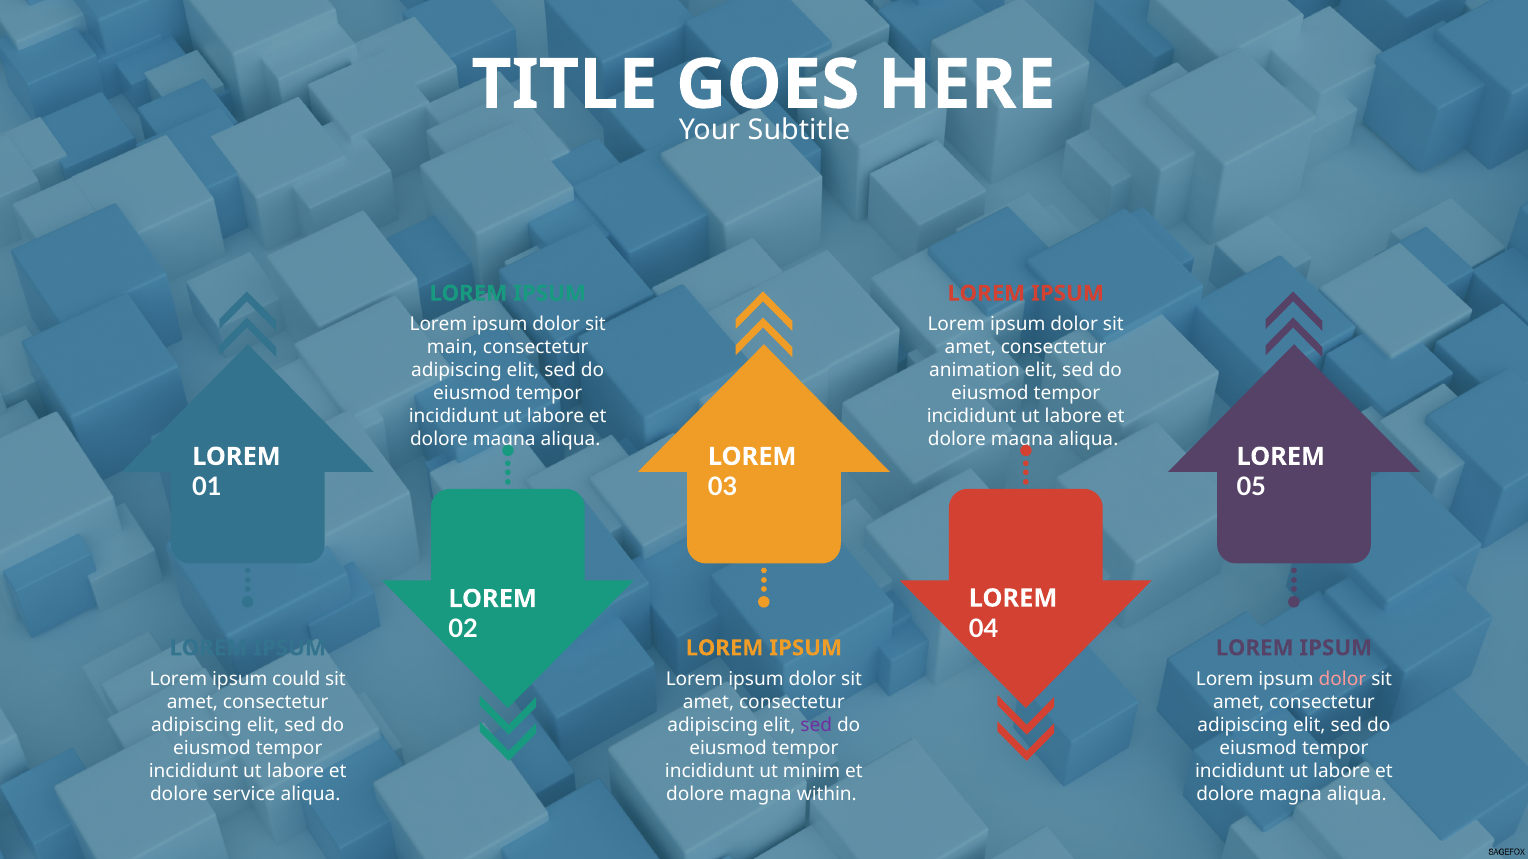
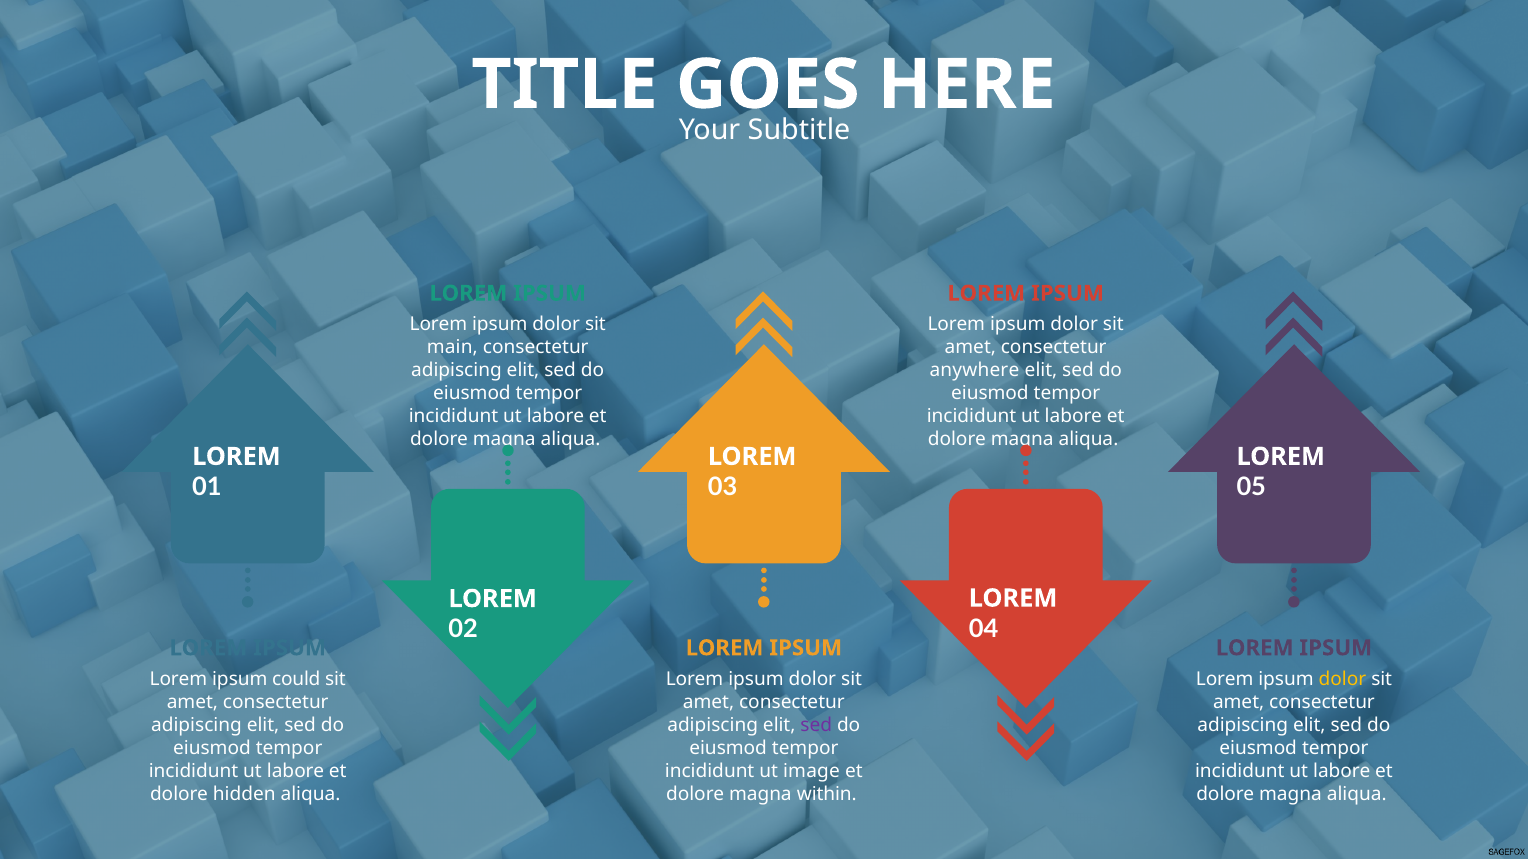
animation: animation -> anywhere (974, 371)
dolor colour: pink -> yellow (1342, 680)
minim: minim -> image (811, 771)
service: service -> hidden (244, 794)
